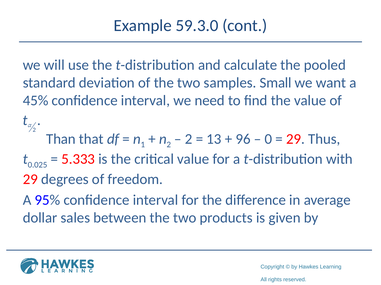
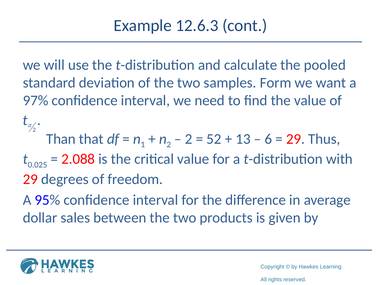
59.3.0: 59.3.0 -> 12.6.3 (197, 26)
Small: Small -> Form (276, 83)
45%: 45% -> 97% (36, 101)
13: 13 -> 52 (214, 139)
96: 96 -> 13 (243, 139)
0: 0 -> 6 (268, 139)
5.333: 5.333 -> 2.088 (78, 160)
